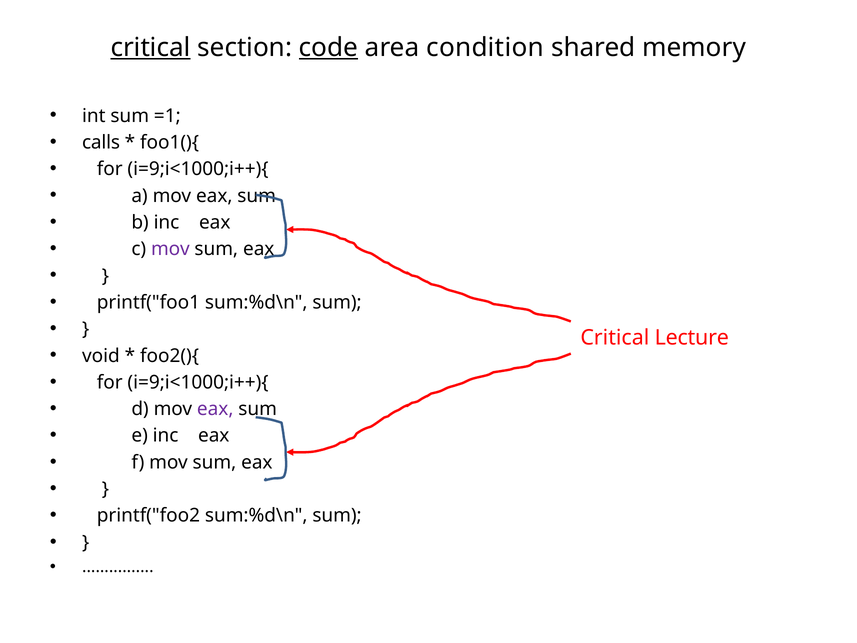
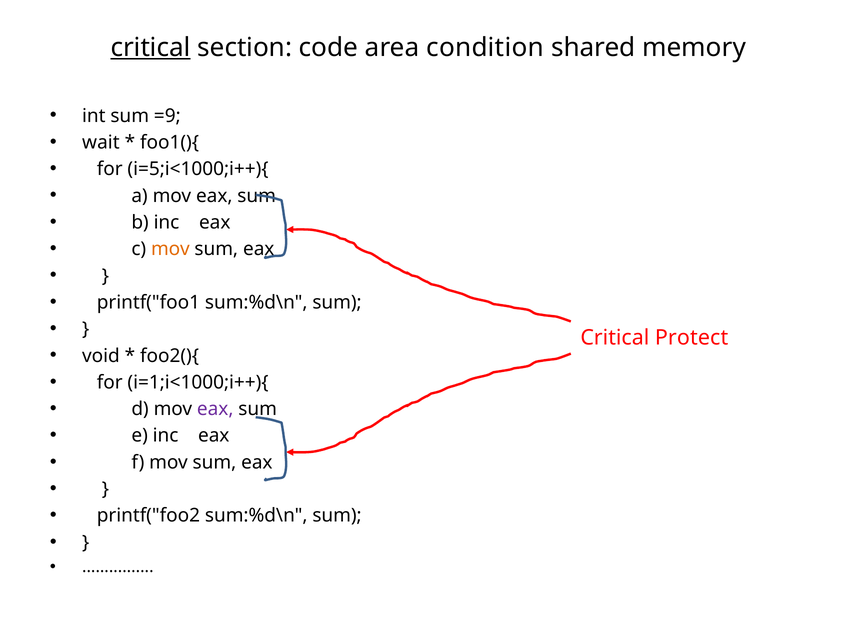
code underline: present -> none (329, 48)
=1: =1 -> =9 (167, 116)
calls: calls -> wait (101, 142)
i=9;i<1000;i++){: i=9;i<1000;i++){ -> i=5;i<1000;i++){ (198, 169)
mov colour: purple -> orange (170, 249)
Lecture: Lecture -> Protect (692, 337)
i=9;i<1000;i++){: i=9;i<1000;i++){ -> i=1;i<1000;i++){ (198, 382)
